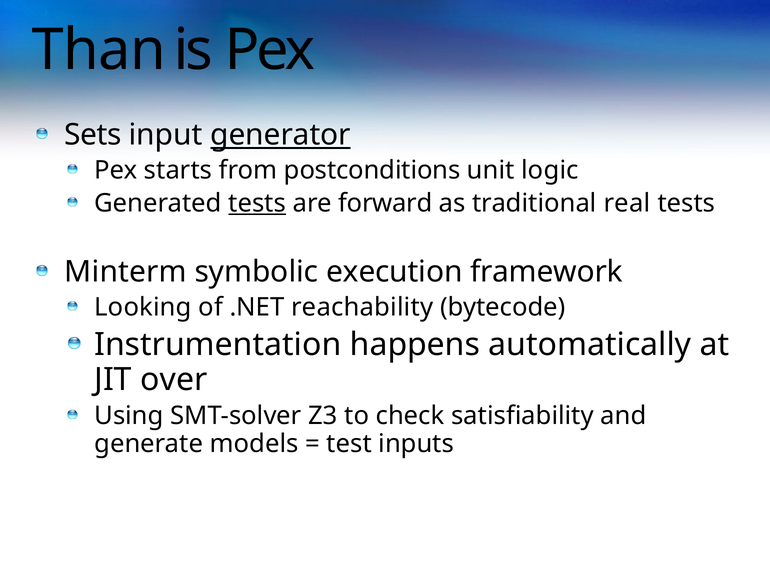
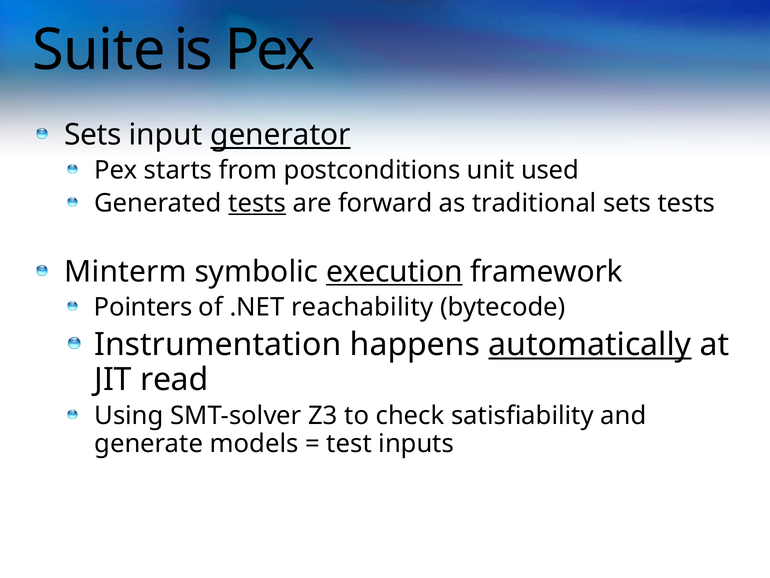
Than: Than -> Suite (99, 50)
logic: logic -> used (550, 170)
traditional real: real -> sets (627, 203)
execution underline: none -> present (394, 272)
Looking: Looking -> Pointers (143, 307)
automatically underline: none -> present (590, 344)
over: over -> read (174, 379)
